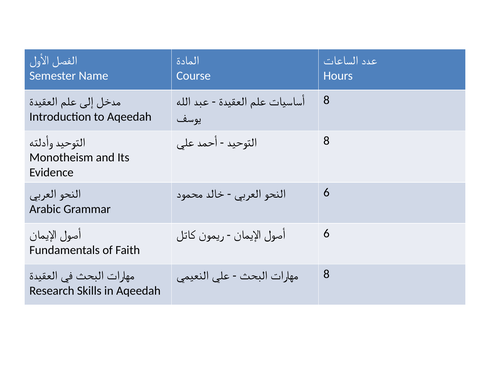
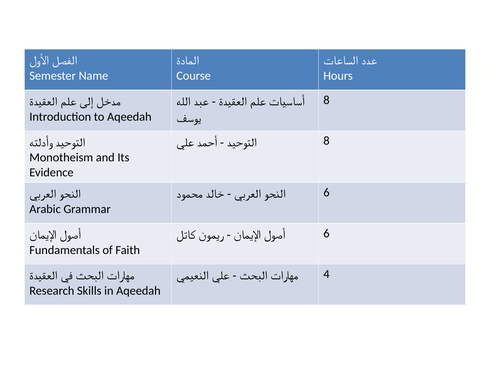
8: 8 -> 4 (326, 274)
